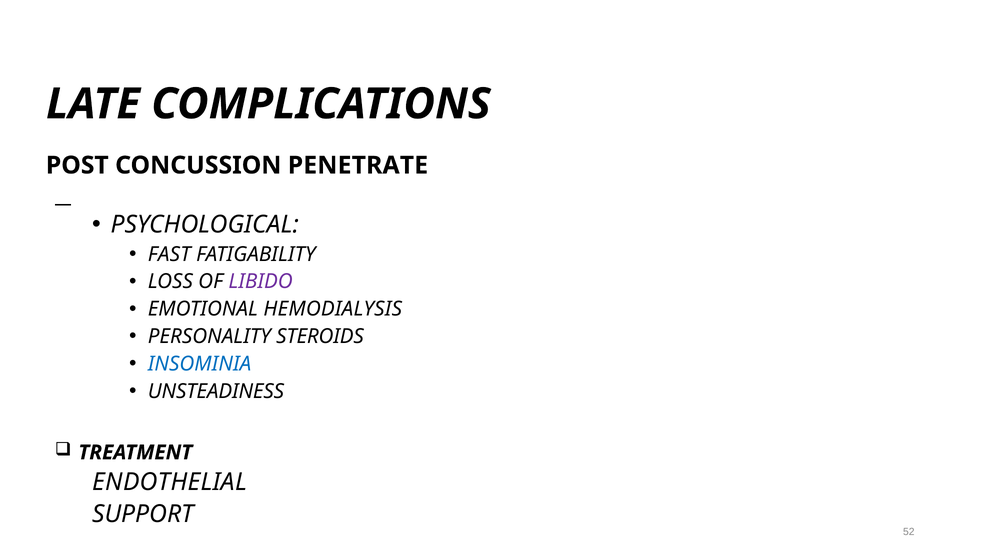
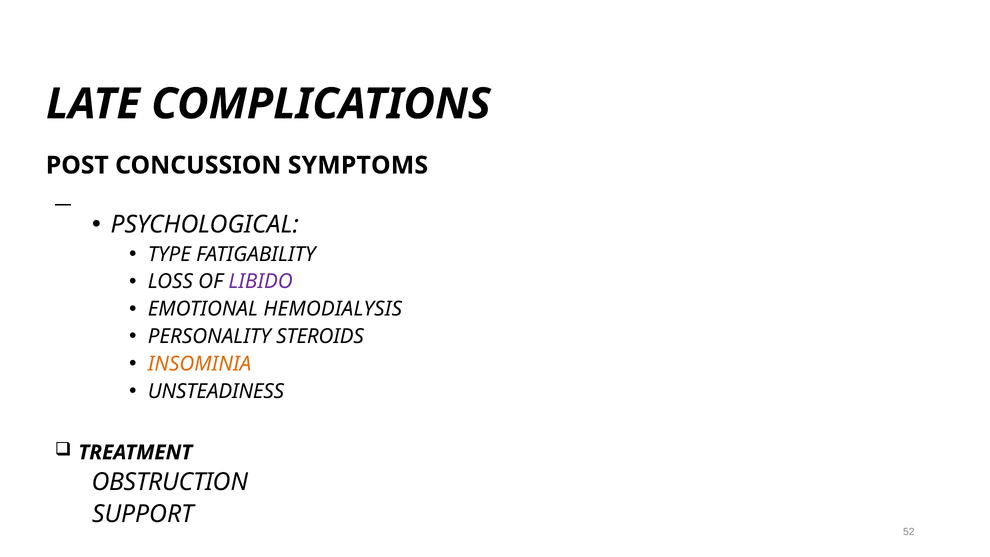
PENETRATE: PENETRATE -> SYMPTOMS (358, 165)
FAST: FAST -> TYPE (169, 254)
INSOMINIA colour: blue -> orange (200, 364)
ENDOTHELIAL: ENDOTHELIAL -> OBSTRUCTION (170, 482)
